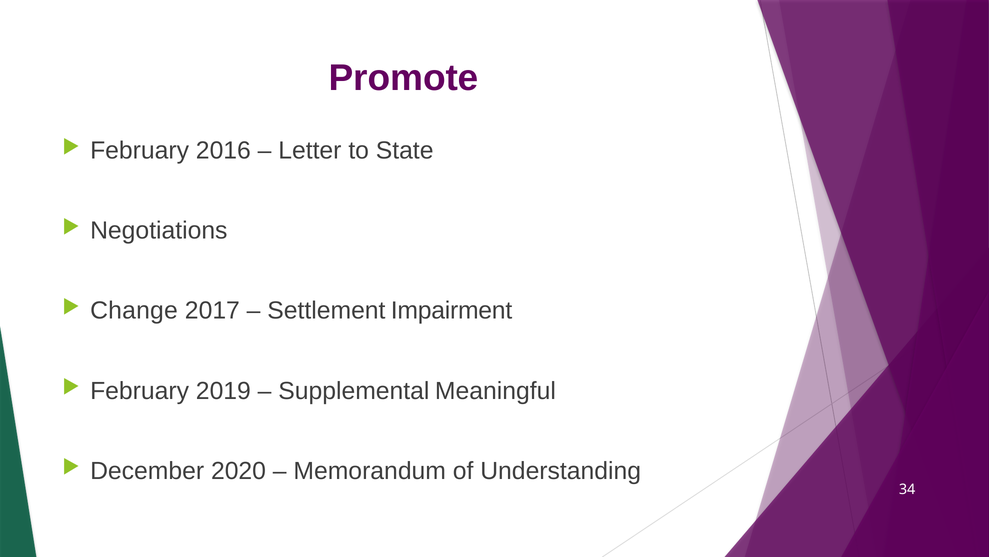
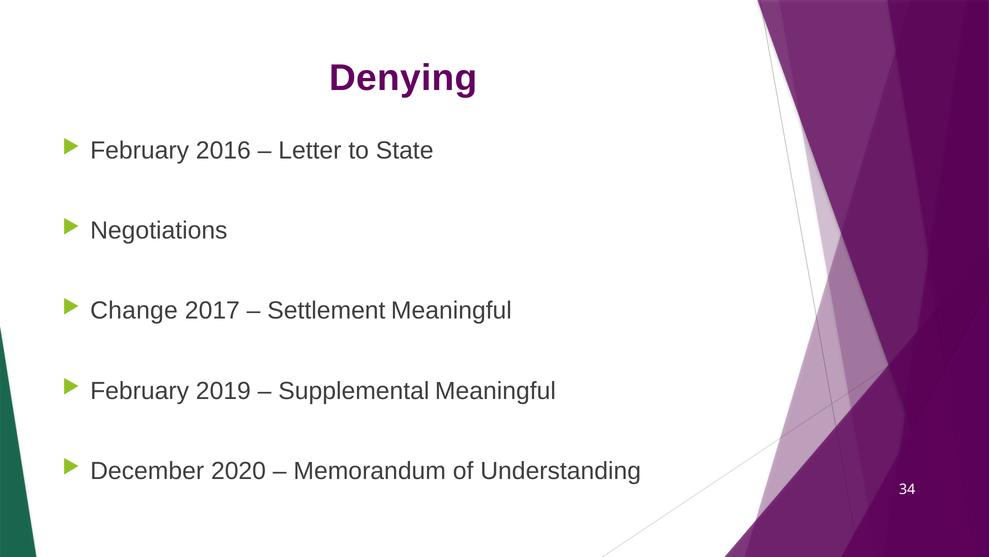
Promote: Promote -> Denying (403, 78)
Settlement Impairment: Impairment -> Meaningful (451, 310)
